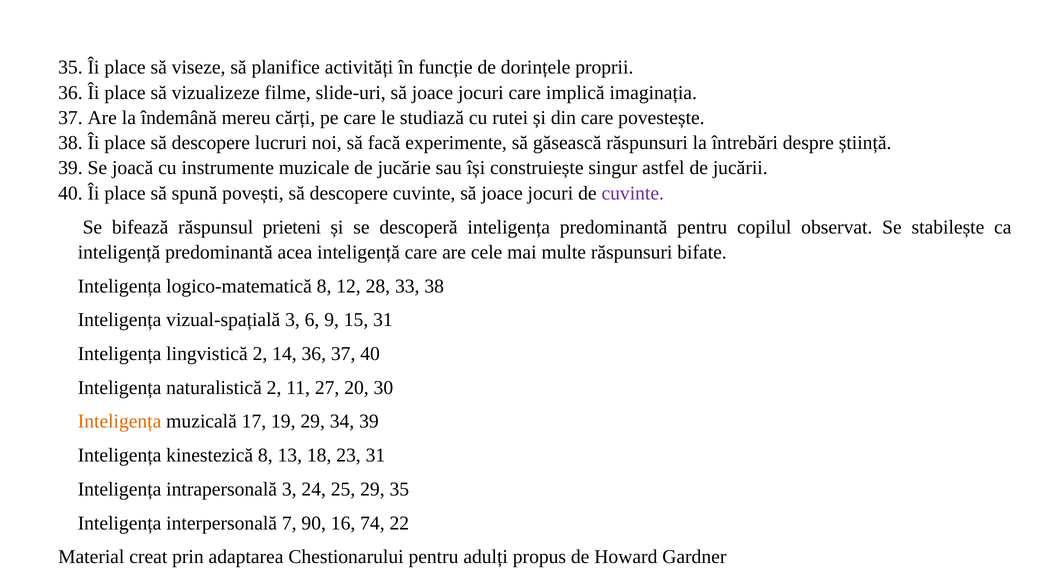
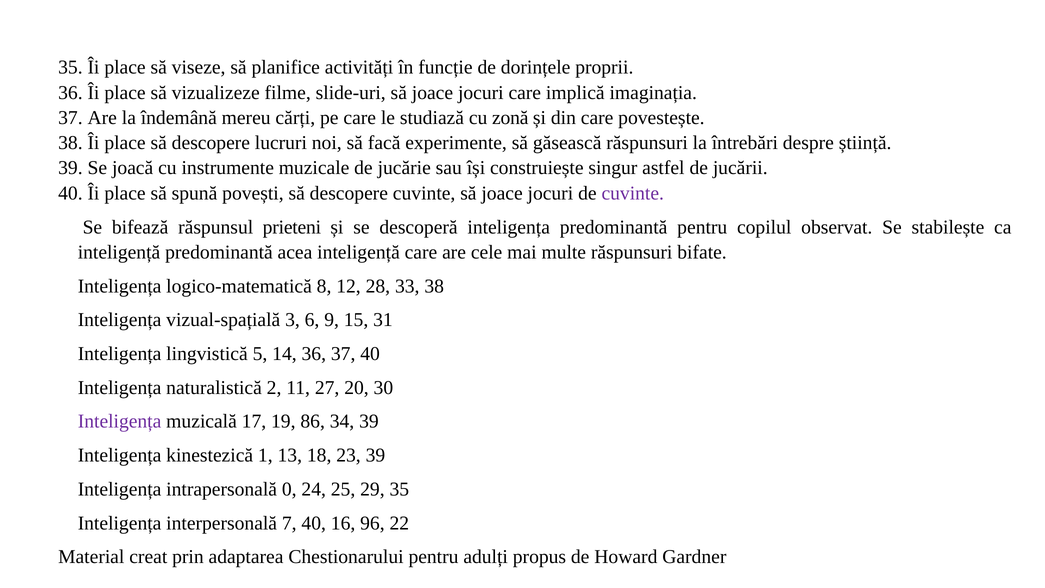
rutei: rutei -> zonă (510, 118)
lingvistică 2: 2 -> 5 (260, 354)
Inteligența colour: orange -> purple (120, 421)
19 29: 29 -> 86 (313, 421)
kinestezică 8: 8 -> 1 (265, 455)
23 31: 31 -> 39 (375, 455)
intrapersonală 3: 3 -> 0 (289, 489)
7 90: 90 -> 40 (314, 523)
74: 74 -> 96 (372, 523)
